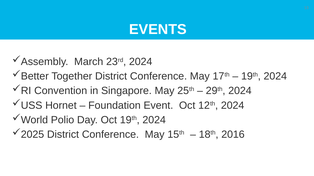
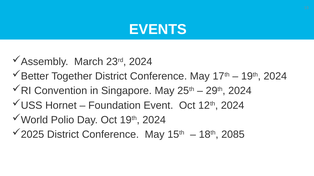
2016: 2016 -> 2085 (233, 135)
